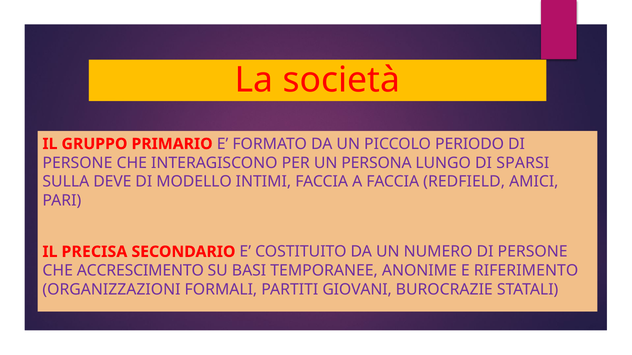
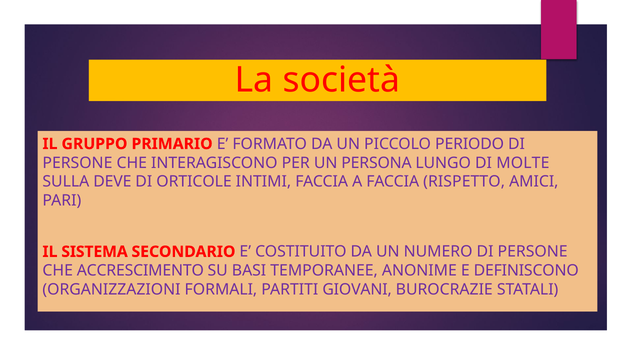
SPARSI: SPARSI -> MOLTE (523, 163)
MODELLO: MODELLO -> ORTICOLE (194, 182)
REDFIELD: REDFIELD -> RISPETTO (464, 182)
PRECISA: PRECISA -> SISTEMA (95, 252)
RIFERIMENTO: RIFERIMENTO -> DEFINISCONO (526, 271)
